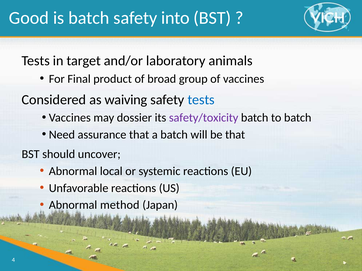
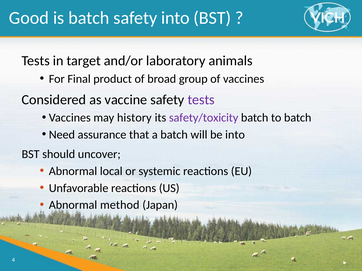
waiving: waiving -> vaccine (126, 100)
tests colour: blue -> purple (201, 100)
dossier: dossier -> history (134, 118)
be that: that -> into (235, 135)
